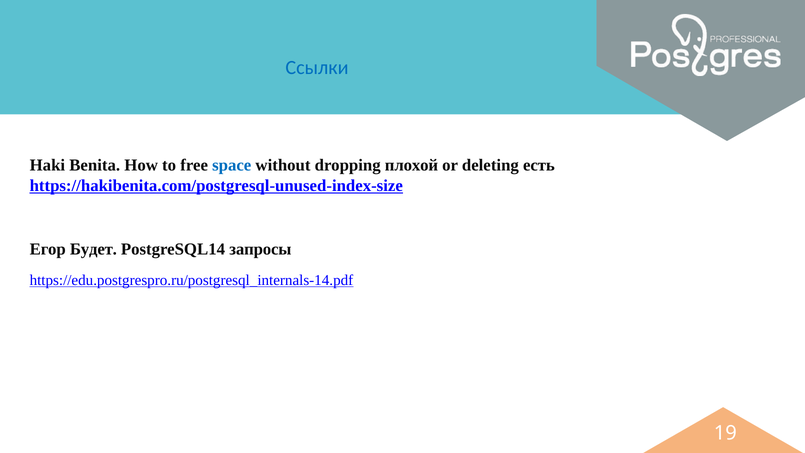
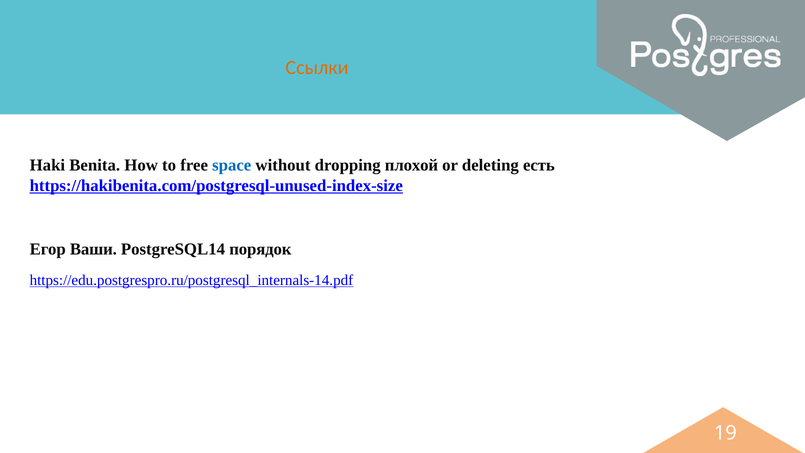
Ссылки colour: blue -> orange (317, 68)
Будет: Будет -> Ваши (93, 249)
запросы: запросы -> порядок (260, 249)
